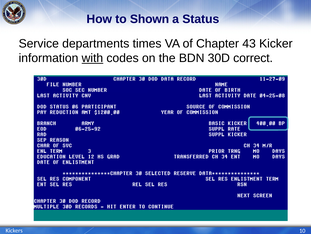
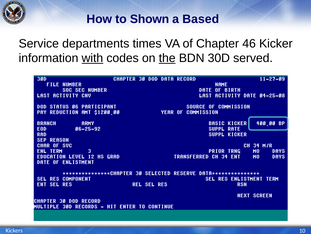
Status: Status -> Based (201, 19)
43: 43 -> 46 (249, 43)
the underline: none -> present (167, 58)
correct: correct -> served (253, 58)
